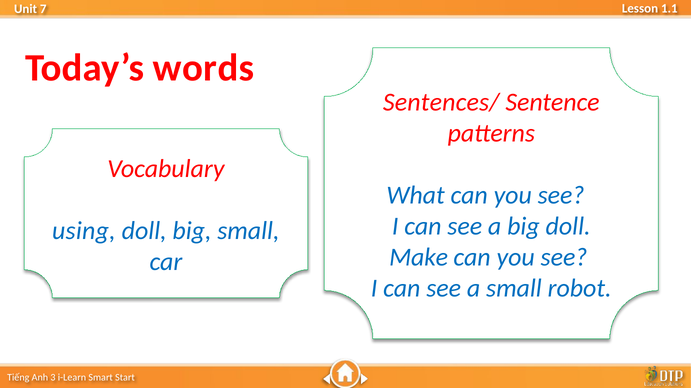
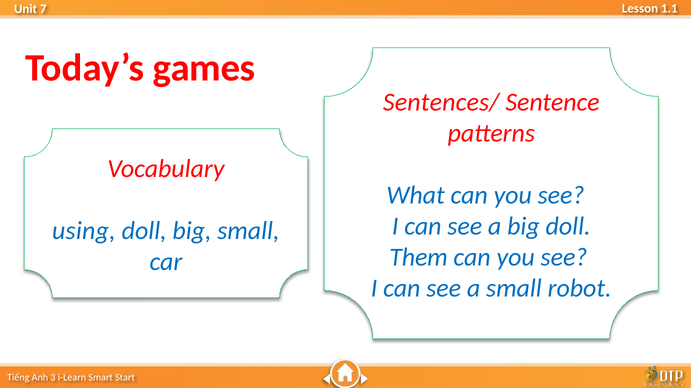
words: words -> games (204, 68)
Make: Make -> Them (419, 258)
